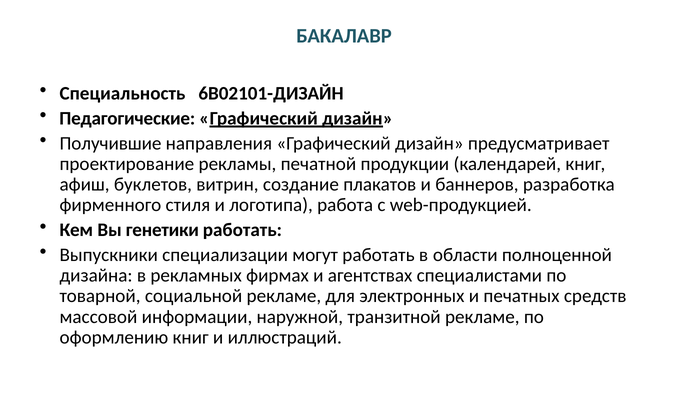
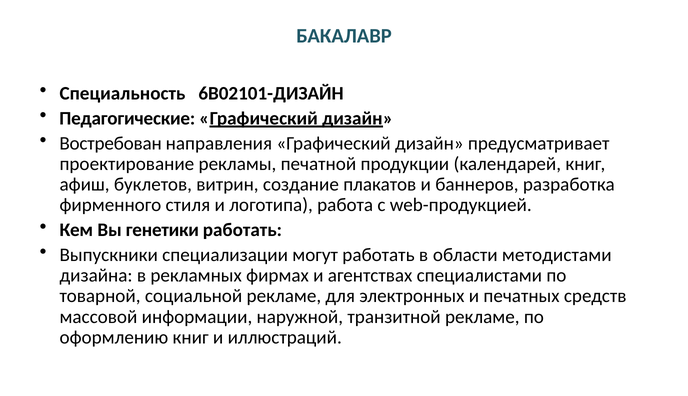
Получившие: Получившие -> Востребован (111, 143)
полноценной: полноценной -> методистами (557, 255)
